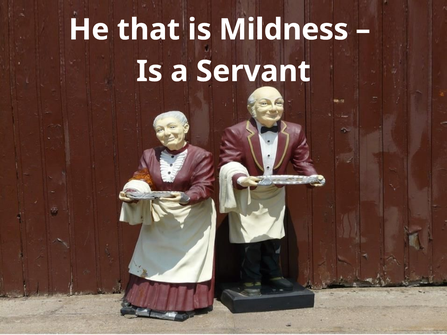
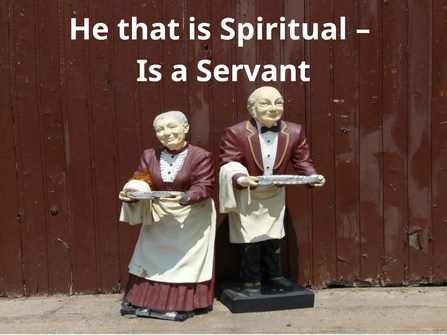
Mildness: Mildness -> Spiritual (283, 30)
